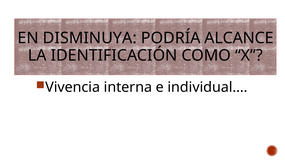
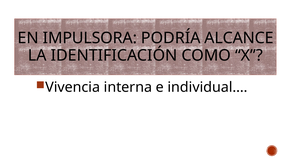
DISMINUYA: DISMINUYA -> IMPULSORA (90, 38)
